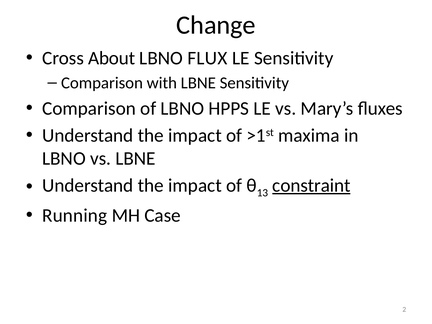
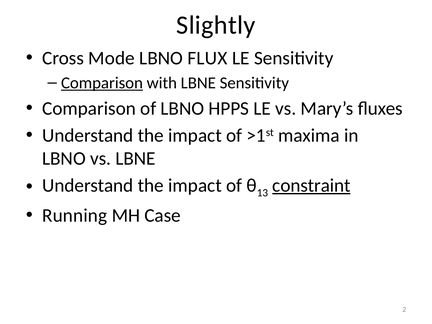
Change: Change -> Slightly (216, 25)
About: About -> Mode (112, 58)
Comparison underline: none -> present (102, 83)
